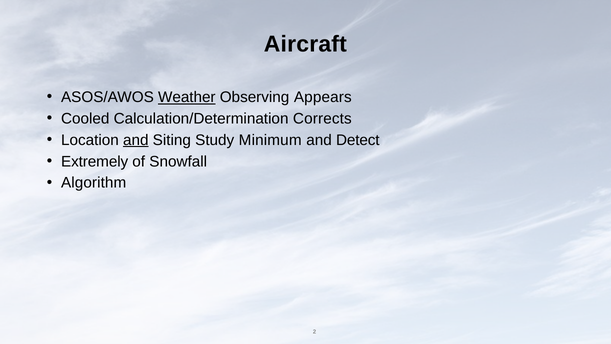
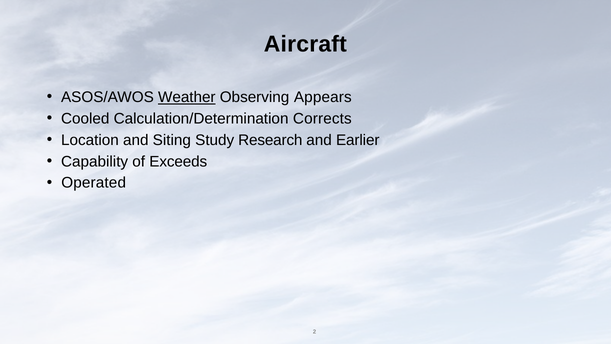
and underline: present -> none (136, 140)
Minimum: Minimum -> Research (270, 140)
Detect: Detect -> Earlier (358, 140)
Extremely: Extremely -> Capability (95, 161)
Snowfall: Snowfall -> Exceeds (178, 161)
Algorithm: Algorithm -> Operated (94, 183)
